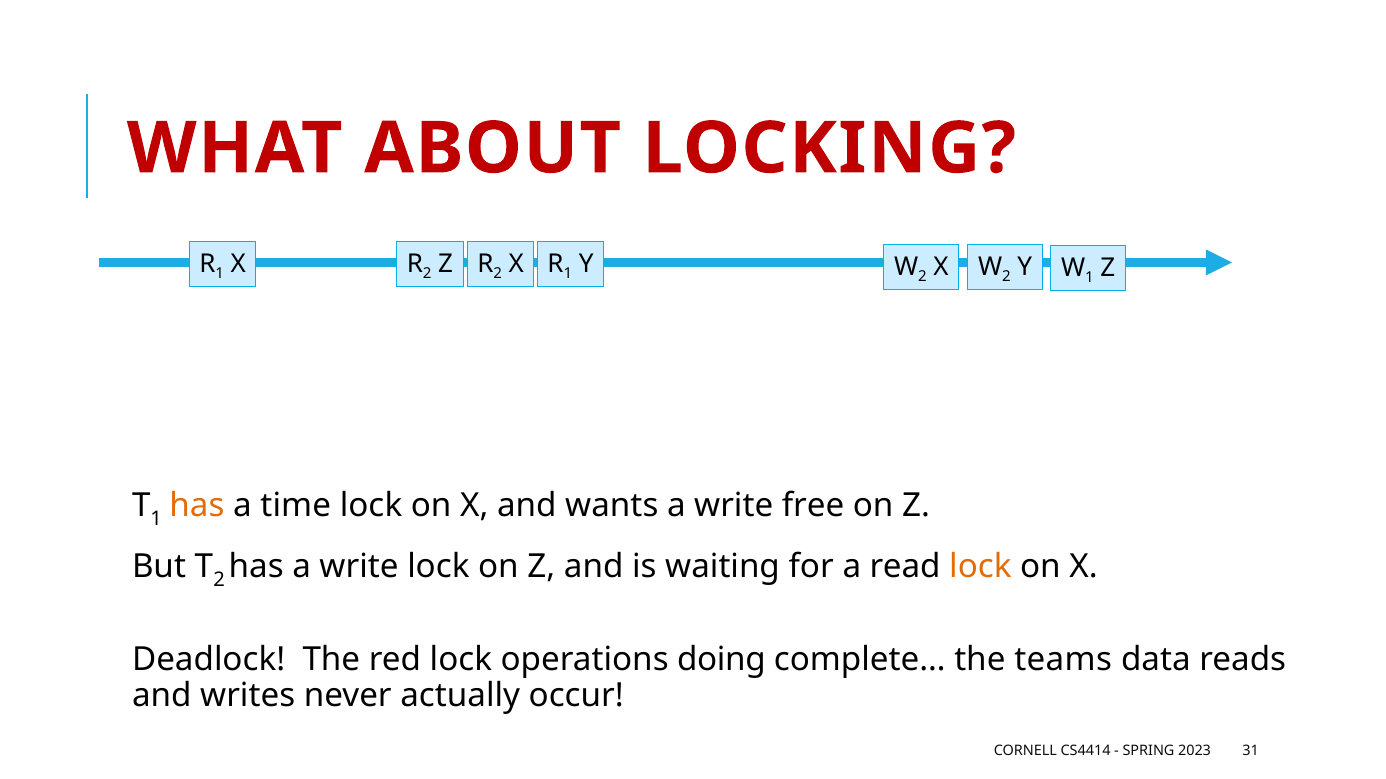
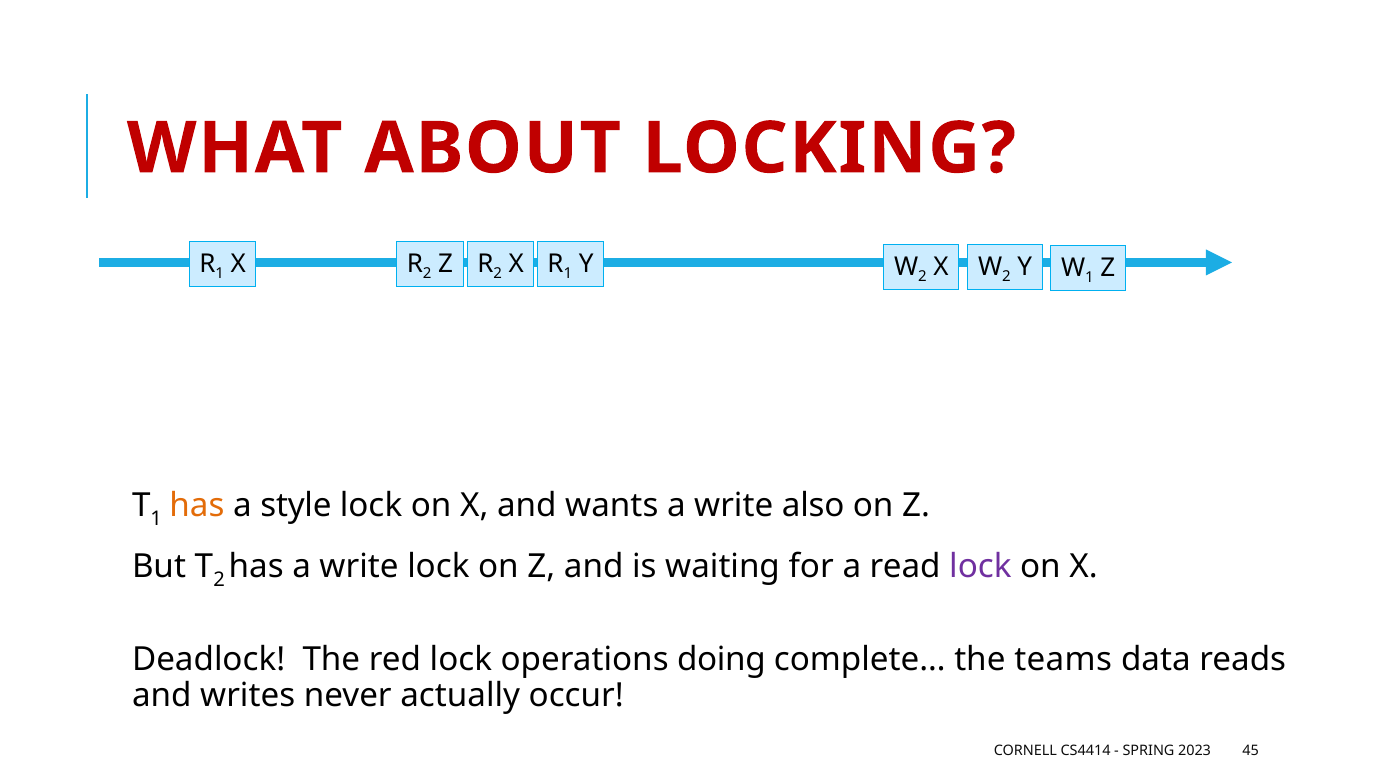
time: time -> style (296, 506)
free: free -> also (813, 506)
lock colour: orange -> purple (980, 567)
31: 31 -> 45 (1251, 751)
